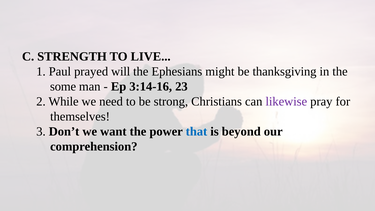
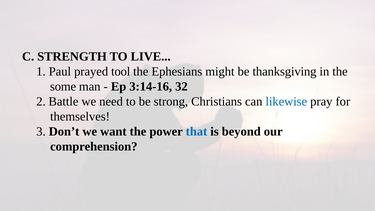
will: will -> tool (121, 72)
23: 23 -> 32 (181, 87)
While: While -> Battle (63, 102)
likewise colour: purple -> blue (286, 102)
